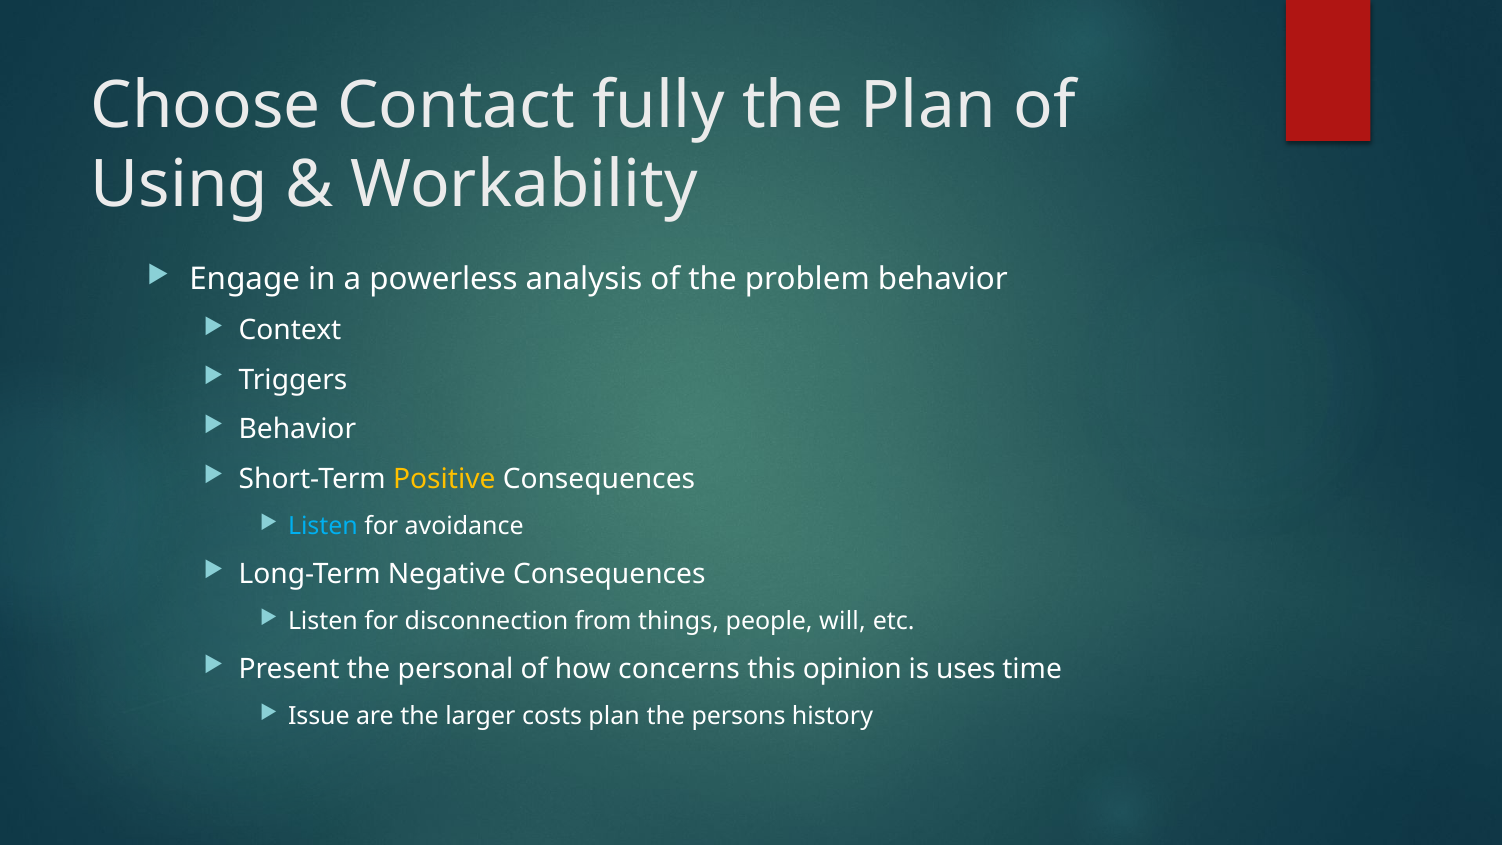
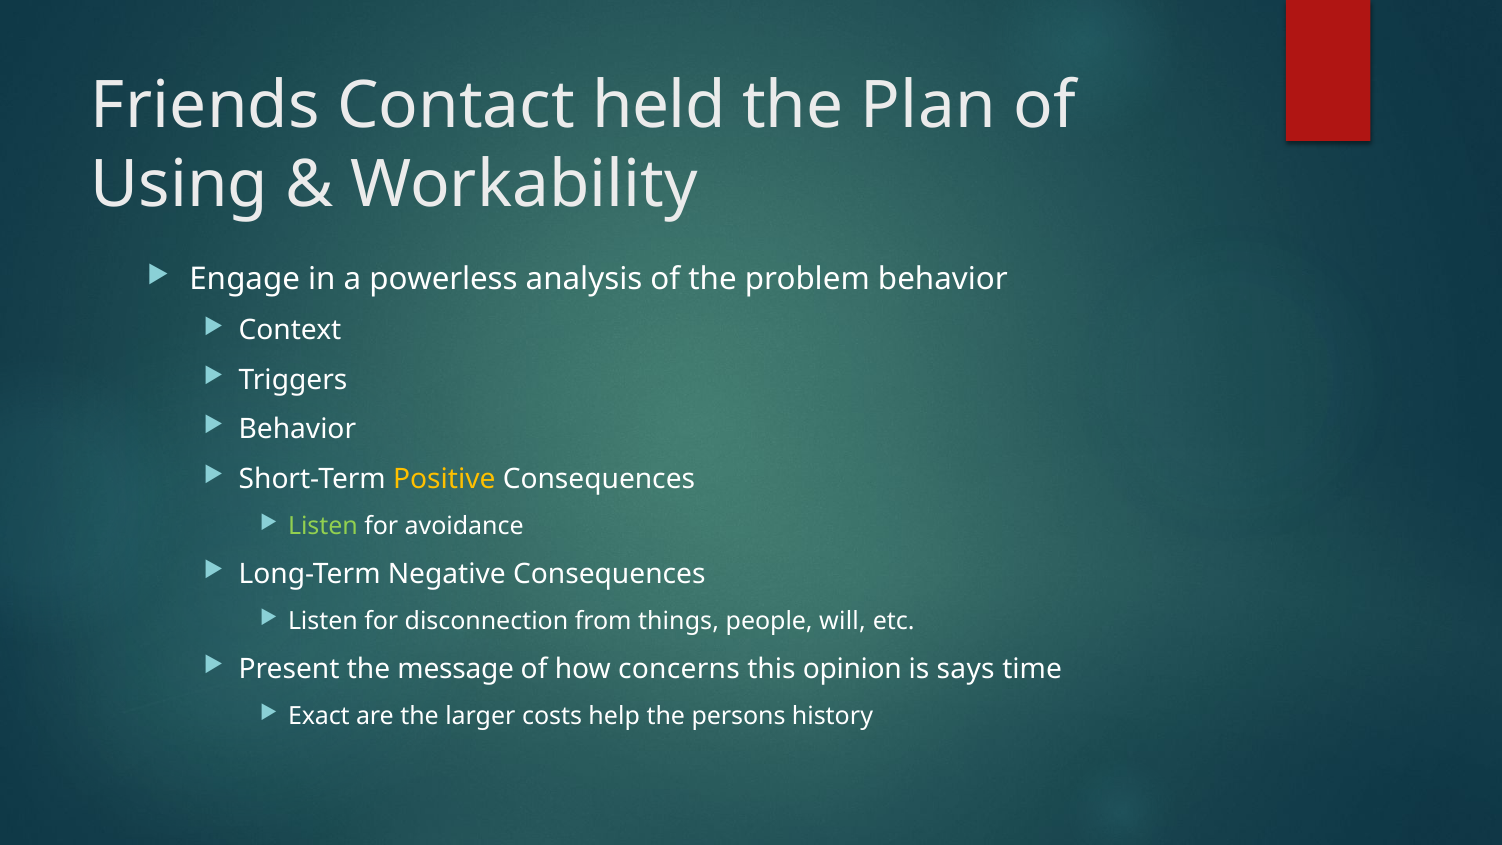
Choose: Choose -> Friends (205, 105)
fully: fully -> held (659, 105)
Listen colour: light blue -> light green (323, 526)
personal: personal -> message (456, 669)
uses: uses -> says (966, 669)
Issue: Issue -> Exact (319, 717)
costs plan: plan -> help (614, 717)
